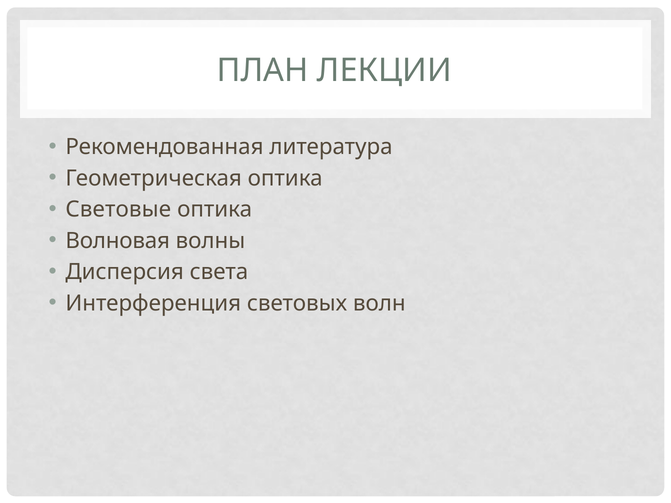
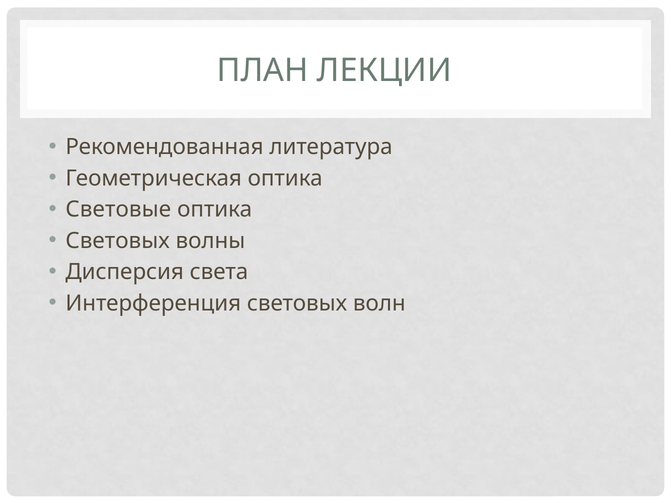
Волновая: Волновая -> Световых (118, 241)
